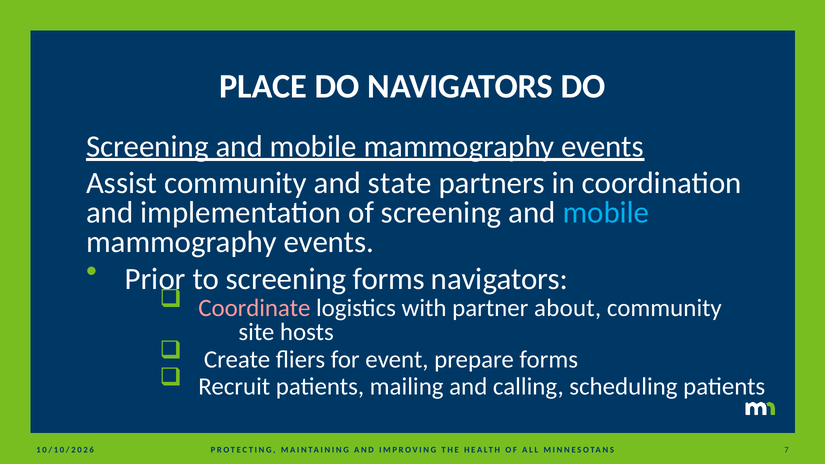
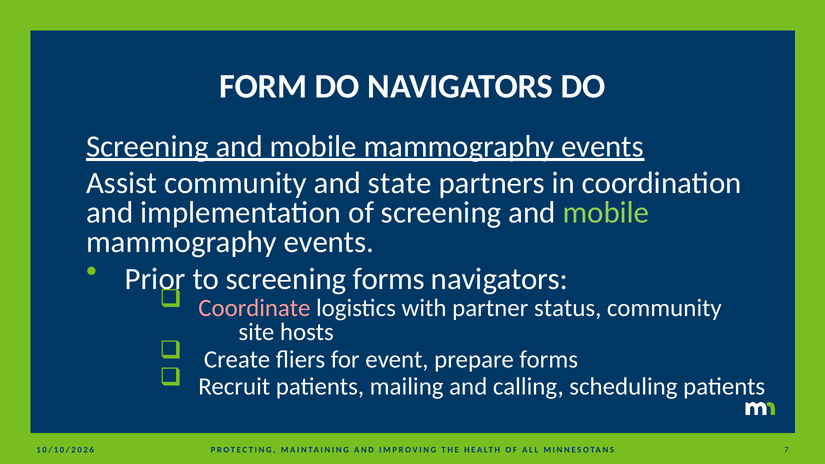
PLACE: PLACE -> FORM (263, 86)
mobile colour: light blue -> light green (606, 213)
about: about -> status (568, 308)
